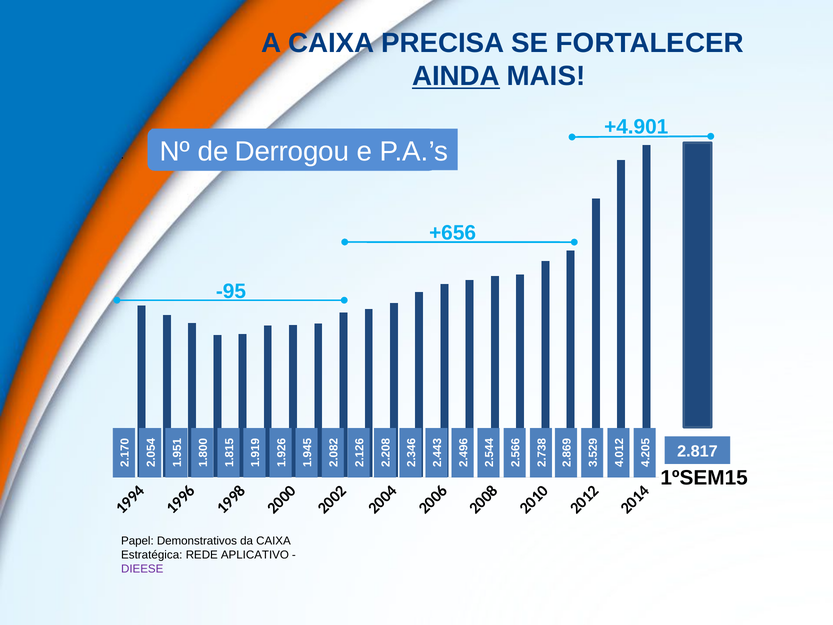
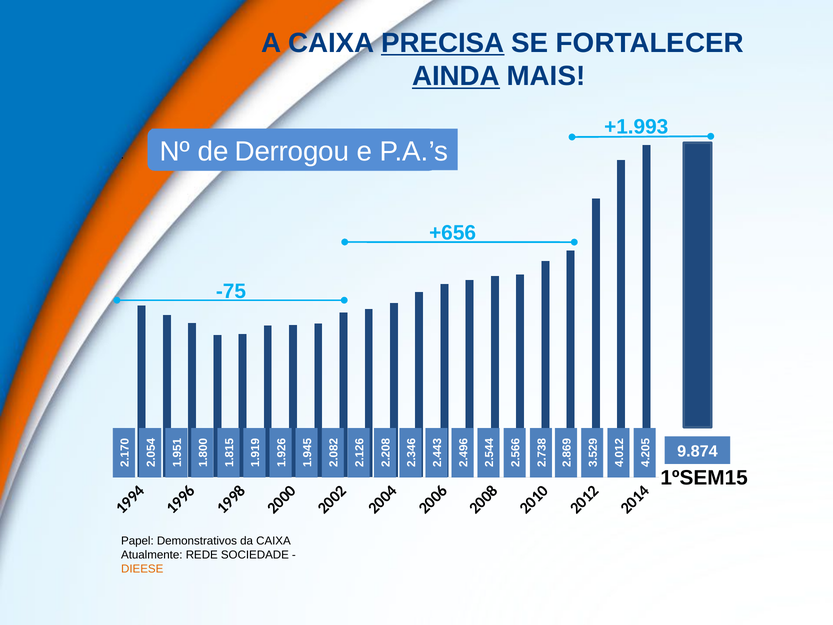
PRECISA underline: none -> present (443, 43)
+4.901: +4.901 -> +1.993 (636, 127)
-95: -95 -> -75 (231, 291)
2.817: 2.817 -> 9.874 (697, 451)
Estratégica: Estratégica -> Atualmente (152, 555)
APLICATIVO: APLICATIVO -> SOCIEDADE (255, 555)
DIEESE colour: purple -> orange (142, 568)
